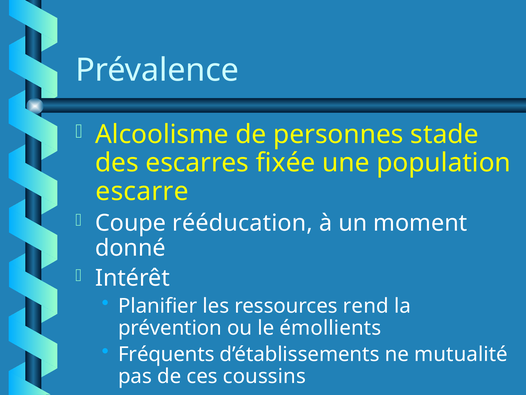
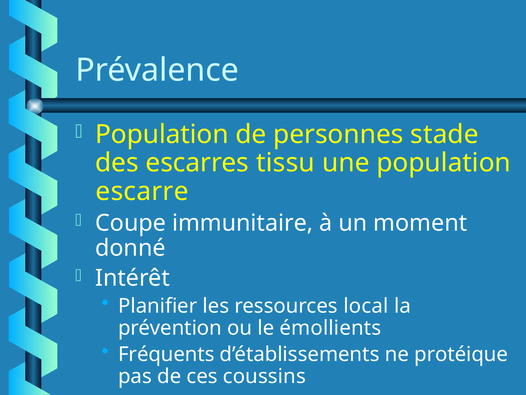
Alcoolisme: Alcoolisme -> Population (162, 134)
fixée: fixée -> tissu (285, 163)
rééducation: rééducation -> immunitaire (243, 223)
rend: rend -> local (366, 306)
mutualité: mutualité -> protéique (461, 354)
